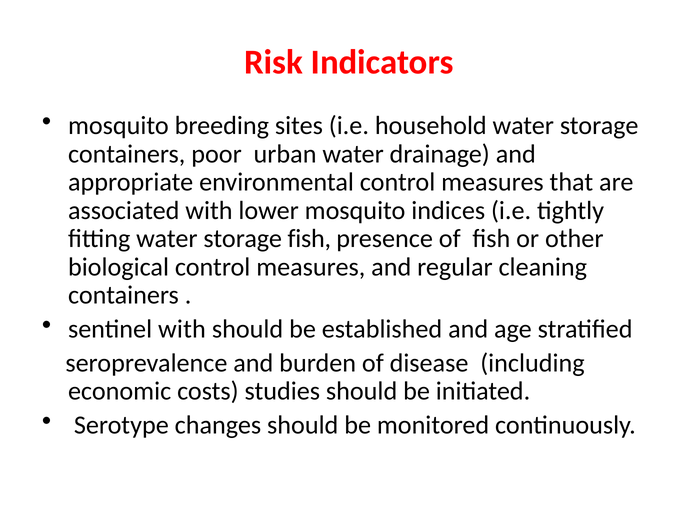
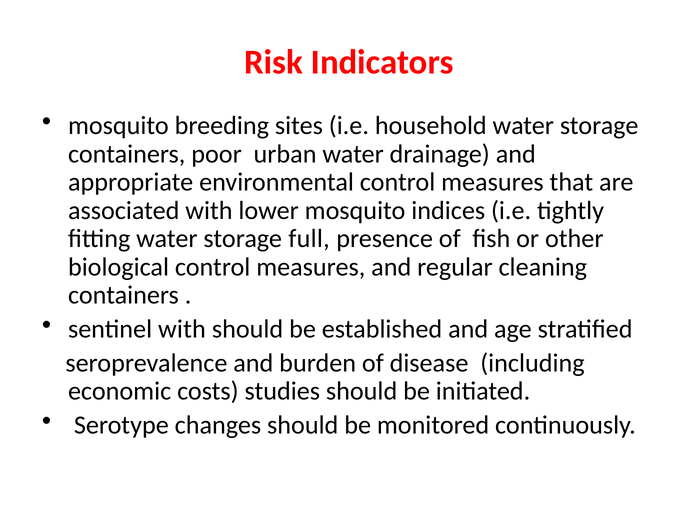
storage fish: fish -> full (309, 239)
